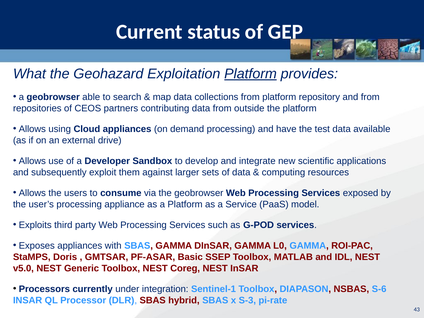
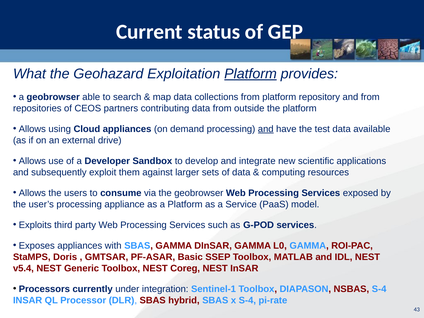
and underline: none -> present (266, 129)
v5.0: v5.0 -> v5.4 (23, 268)
NSBAS S-6: S-6 -> S-4 (379, 289)
x S-3: S-3 -> S-4 (247, 300)
